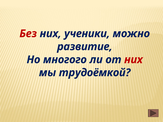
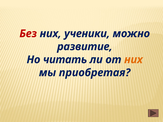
многого: многого -> читать (65, 60)
них colour: red -> orange (133, 60)
трудоёмкой: трудоёмкой -> приобретая (95, 73)
